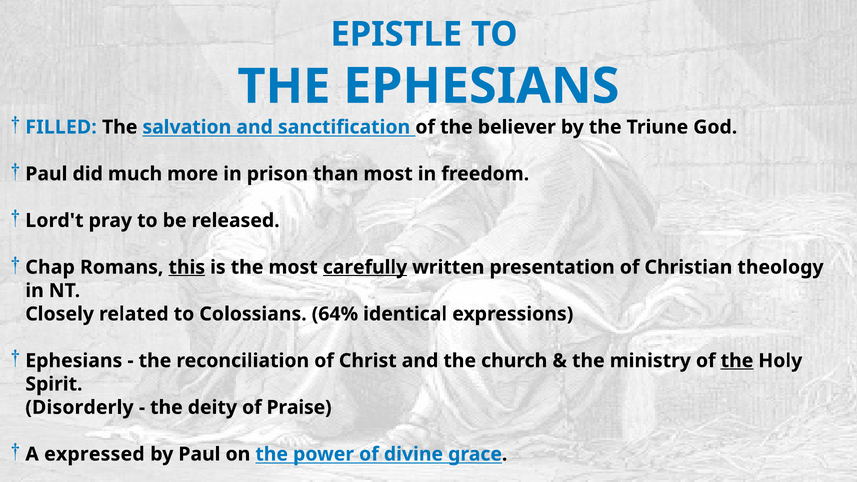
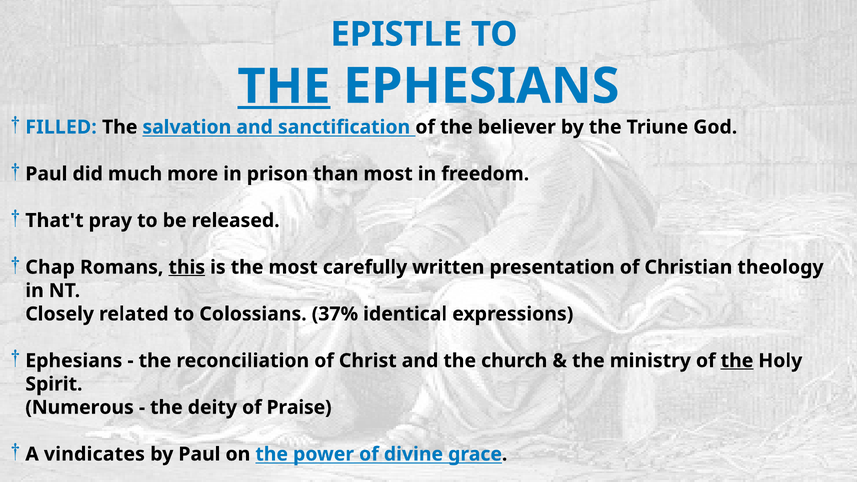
THE underline: none -> present (284, 87)
Lord't: Lord't -> That't (54, 221)
carefully underline: present -> none (365, 267)
64%: 64% -> 37% (335, 314)
Disorderly: Disorderly -> Numerous (80, 407)
expressed: expressed -> vindicates (94, 454)
